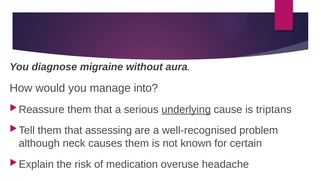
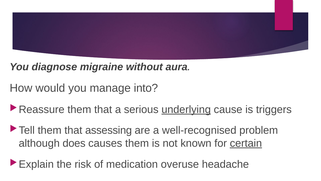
triptans: triptans -> triggers (274, 109)
neck: neck -> does (74, 143)
certain underline: none -> present (246, 143)
